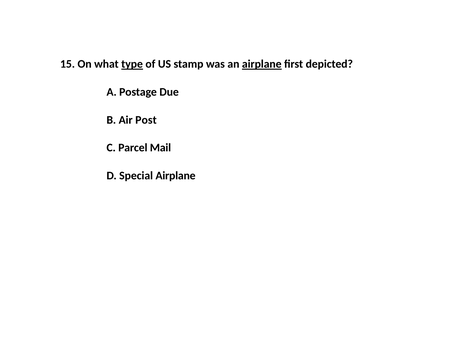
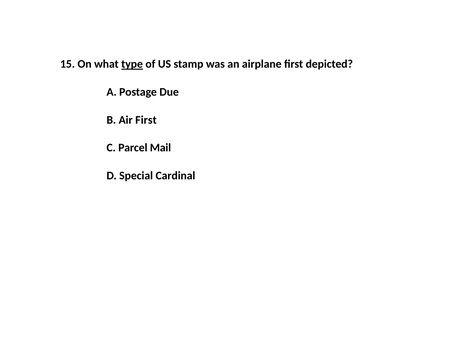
airplane underline: present -> none (262, 64)
Air Post: Post -> First (146, 120)
Special Airplane: Airplane -> Cardinal (175, 176)
